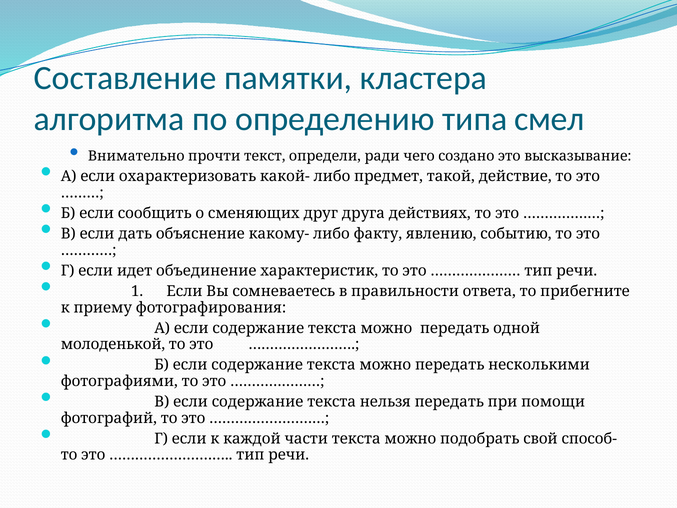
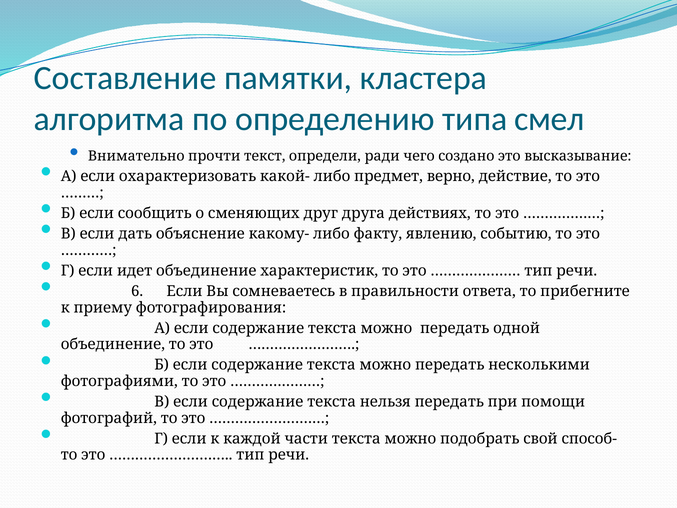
такой: такой -> верно (451, 176)
1: 1 -> 6 (137, 291)
молоденькой: молоденькой -> объединение (113, 344)
